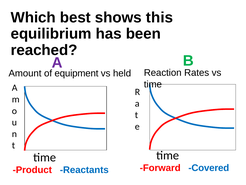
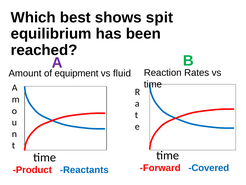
this: this -> spit (160, 17)
held: held -> fluid (122, 73)
